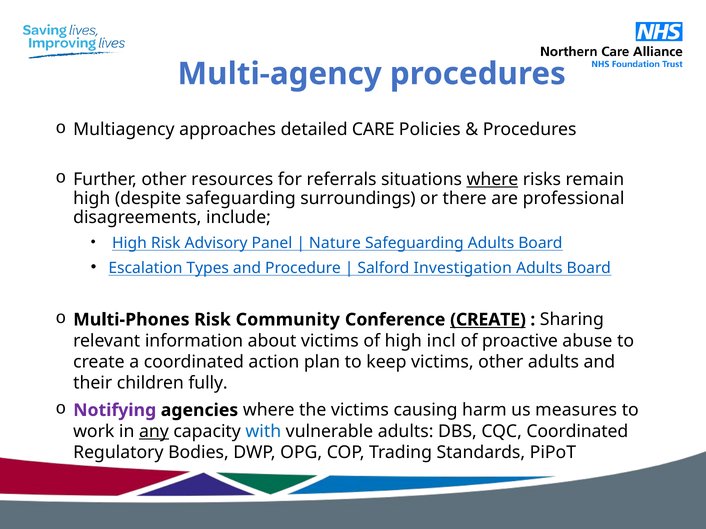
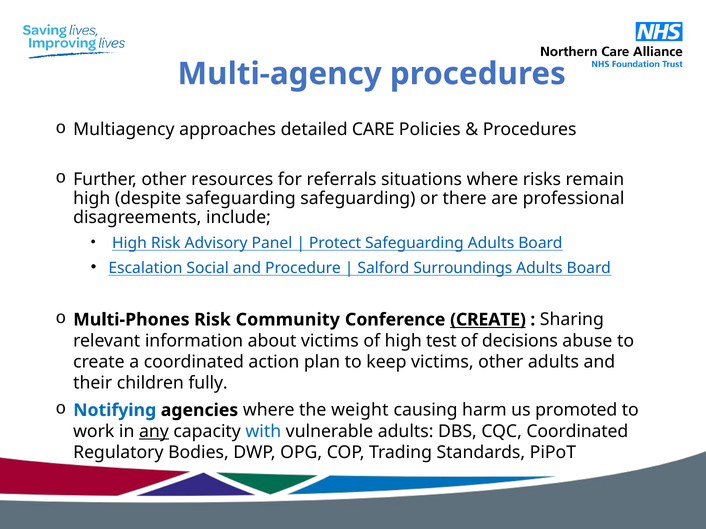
where underline: present -> none (492, 179)
safeguarding surroundings: surroundings -> safeguarding (358, 198)
Nature: Nature -> Protect (335, 243)
Types: Types -> Social (208, 268)
Investigation: Investigation -> Surroundings (463, 268)
incl: incl -> test (441, 341)
proactive: proactive -> decisions (520, 341)
Notifying colour: purple -> blue (115, 411)
the victims: victims -> weight (360, 411)
measures: measures -> promoted (576, 411)
